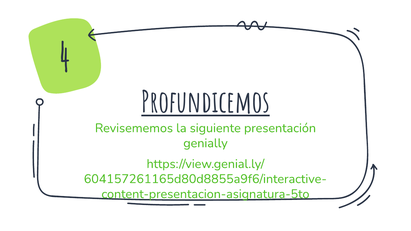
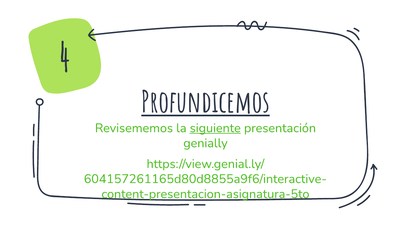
siguiente underline: none -> present (215, 128)
